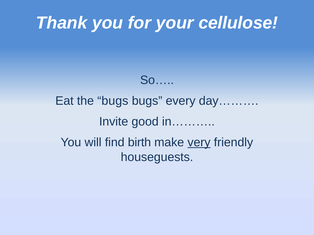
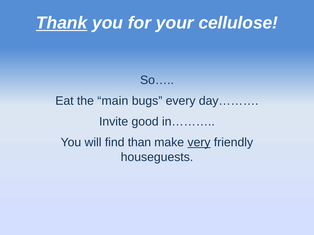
Thank underline: none -> present (62, 23)
the bugs: bugs -> main (113, 101)
birth: birth -> than (139, 143)
